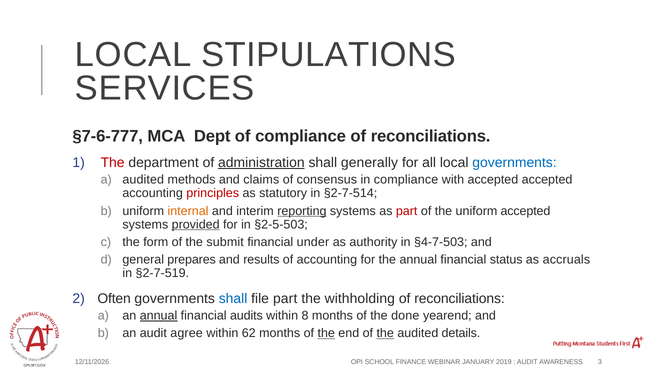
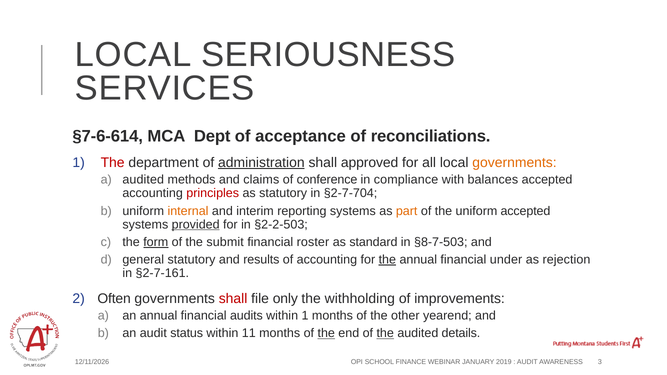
STIPULATIONS: STIPULATIONS -> SERIOUSNESS (329, 55)
§7‑6‑777: §7‑6‑777 -> §7‑6‑614 (108, 136)
of compliance: compliance -> acceptance (301, 136)
generally: generally -> approved (370, 163)
governments colour: blue -> orange (515, 163)
consensus: consensus -> conference (327, 180)
with accepted: accepted -> balances (493, 180)
§2-7-514: §2-7-514 -> §2-7-704 (351, 193)
reporting underline: present -> none (302, 211)
part colour: red -> orange (407, 211)
§2-5-503: §2-5-503 -> §2-2-503 (281, 224)
form underline: none -> present (156, 242)
under: under -> roster (313, 242)
authority: authority -> standard (373, 242)
§4-7-503: §4-7-503 -> §8-7-503 (441, 242)
general prepares: prepares -> statutory (192, 260)
the underline: none -> present (387, 260)
status: status -> under (506, 260)
accruals: accruals -> rejection (566, 260)
§2-7-519: §2-7-519 -> §2-7-161 (162, 273)
shall colour: blue -> red (233, 299)
file part: part -> only (285, 299)
reconciliations: reconciliations -> improvements (460, 299)
annual underline: present -> none (159, 316)
within 8: 8 -> 1 (305, 316)
done: done -> other (405, 316)
agree: agree -> status (187, 333)
62: 62 -> 11 (249, 333)
